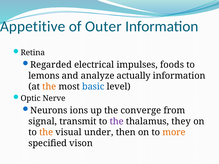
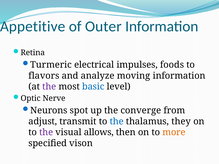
Regarded: Regarded -> Turmeric (51, 65)
lemons: lemons -> flavors (44, 76)
actually: actually -> moving (134, 76)
the colour: orange -> purple (49, 87)
ions: ions -> spot (79, 111)
signal: signal -> adjust (43, 122)
the colour: purple -> blue (117, 122)
the colour: orange -> purple (46, 132)
under: under -> allows (99, 132)
